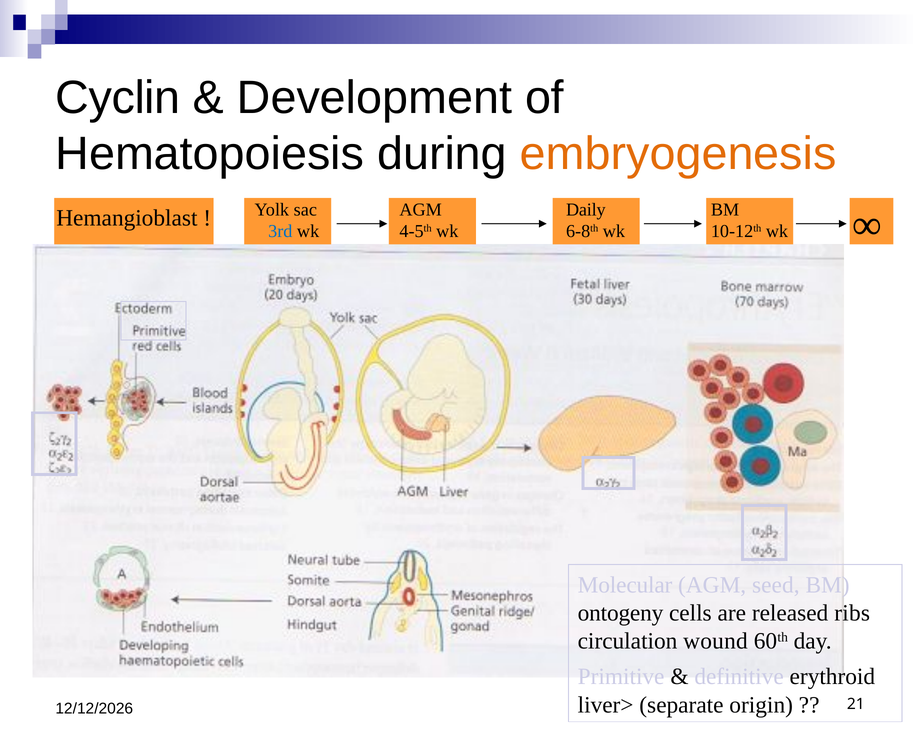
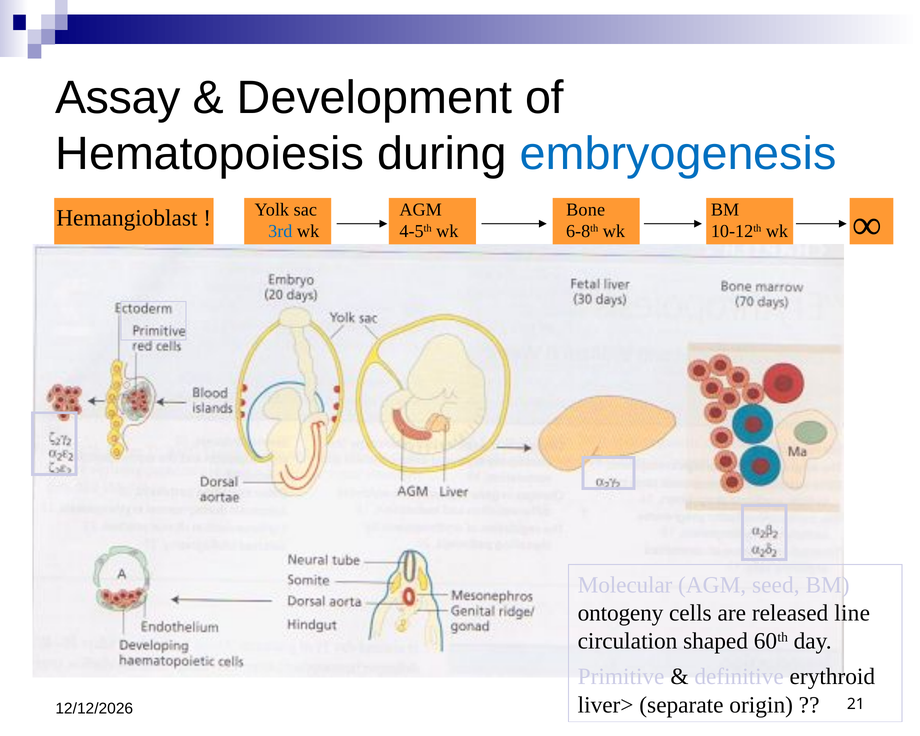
Cyclin: Cyclin -> Assay (118, 98)
embryogenesis colour: orange -> blue (678, 154)
Daily: Daily -> Bone (586, 210)
ribs: ribs -> line (852, 613)
wound: wound -> shaped (716, 641)
